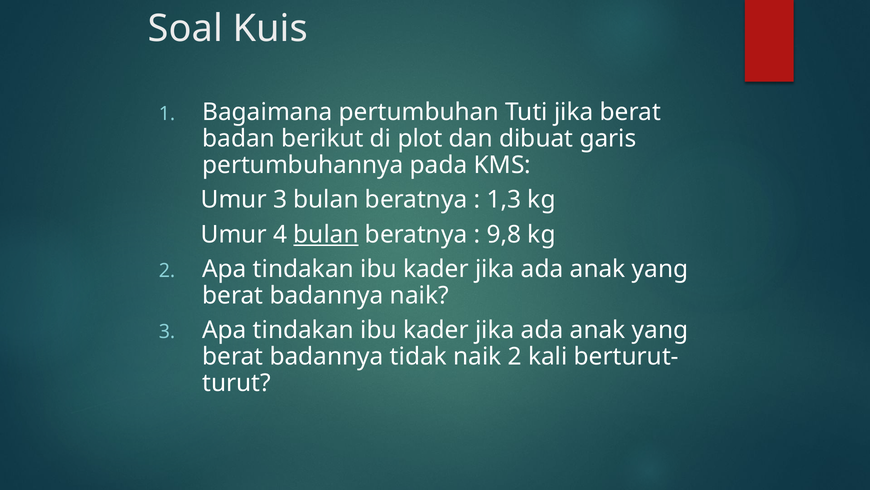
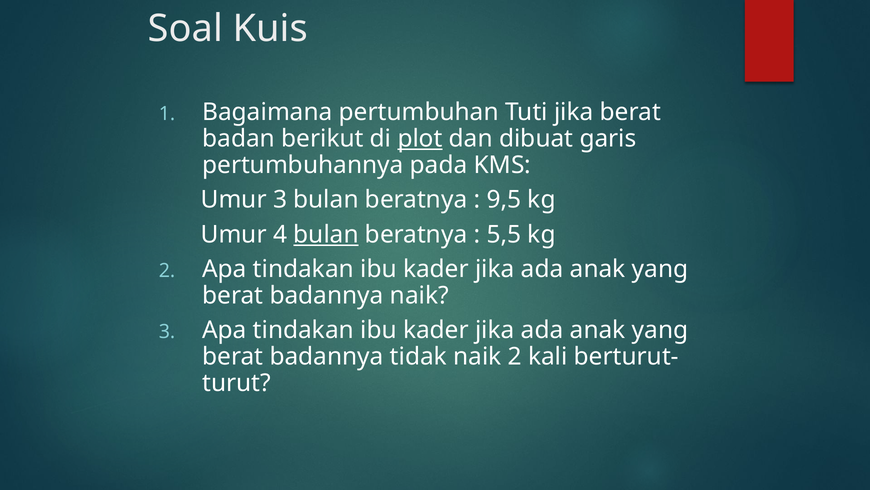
plot underline: none -> present (420, 139)
1,3: 1,3 -> 9,5 (504, 200)
9,8: 9,8 -> 5,5 (504, 234)
